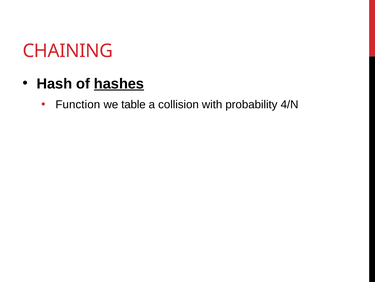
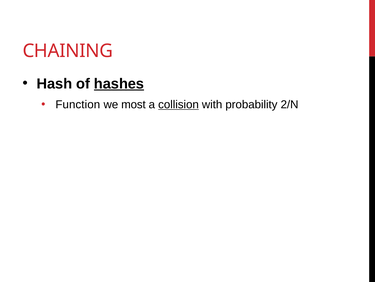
table: table -> most (133, 104)
collision underline: none -> present (178, 104)
4/N: 4/N -> 2/N (290, 104)
